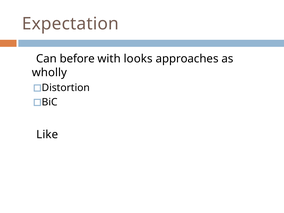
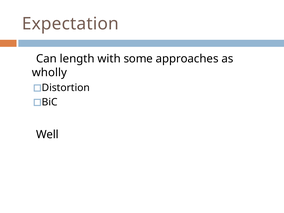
before: before -> length (77, 59)
looks: looks -> some (138, 59)
Like: Like -> Well (47, 135)
